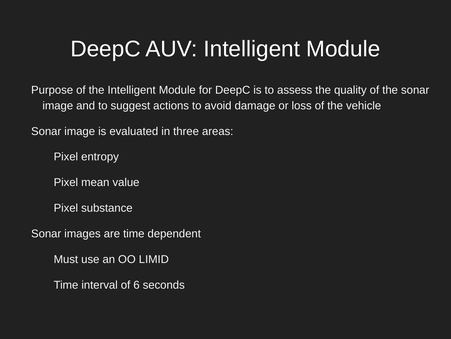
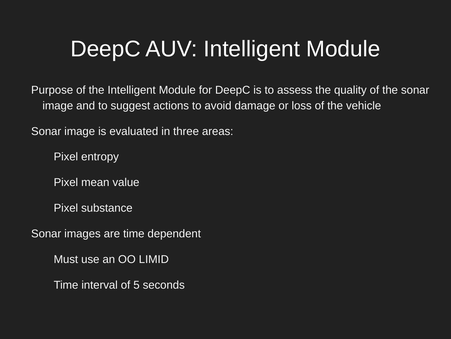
6: 6 -> 5 (137, 284)
